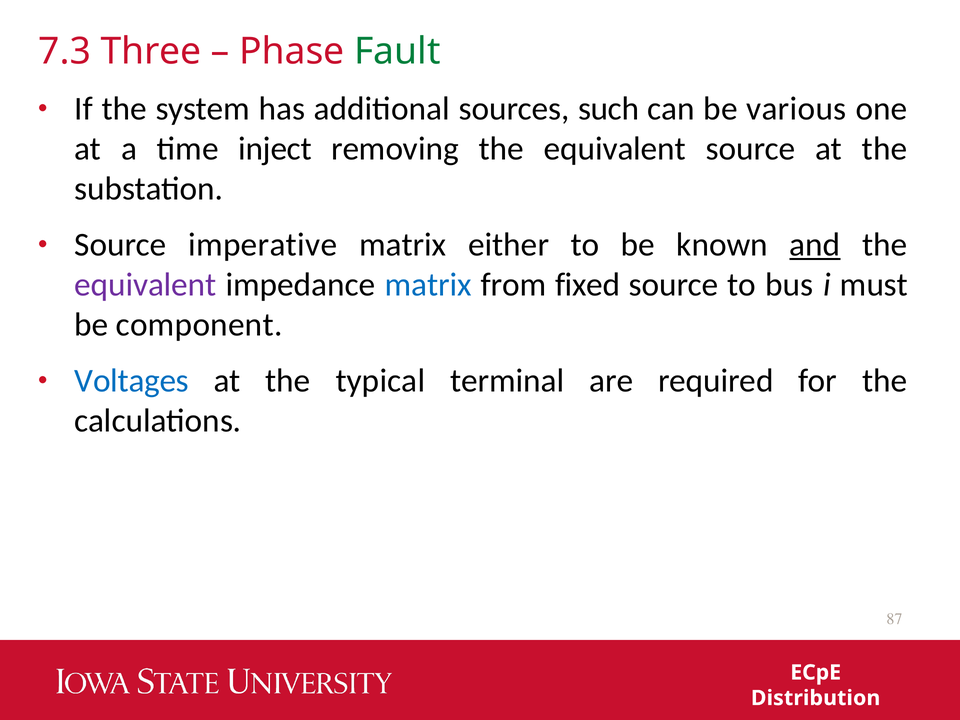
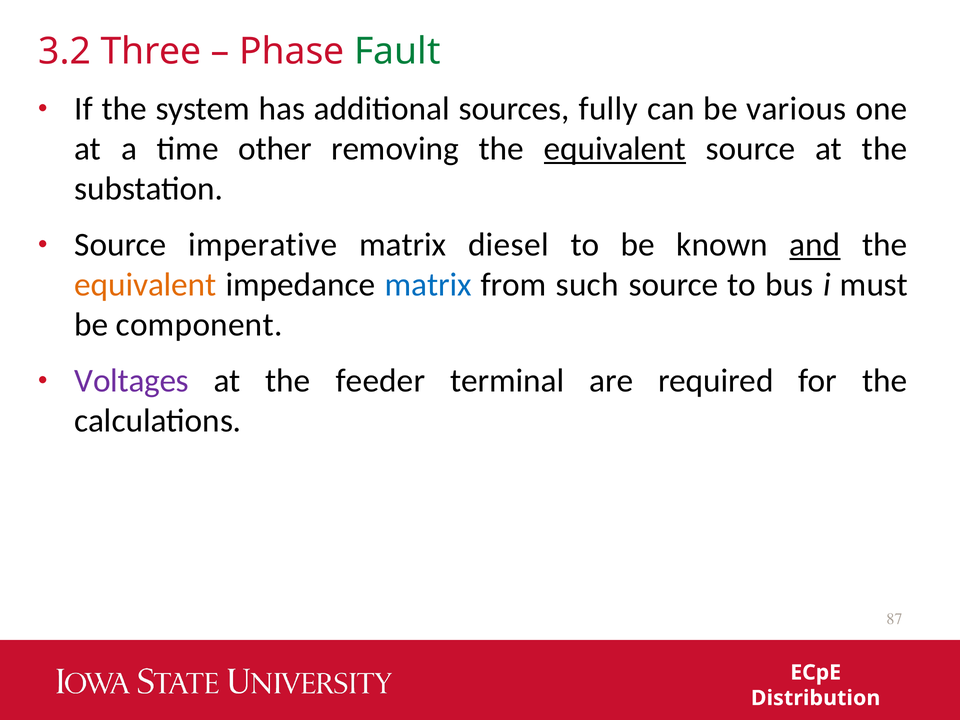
7.3: 7.3 -> 3.2 (65, 51)
such: such -> fully (608, 109)
inject: inject -> other (275, 149)
equivalent underline: none -> present (615, 149)
either: either -> diesel (508, 245)
equivalent colour: purple -> orange (145, 285)
fixed: fixed -> such (587, 285)
Voltages colour: blue -> purple (132, 381)
typical: typical -> feeder (380, 381)
